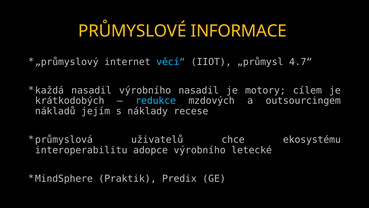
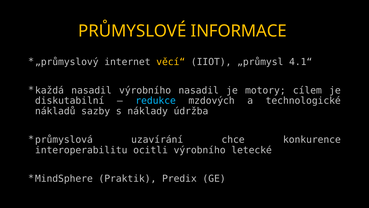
věcí“ colour: light blue -> yellow (171, 62)
4.7“: 4.7“ -> 4.1“ (301, 62)
krátkodobých: krátkodobých -> diskutabilní (70, 101)
outsourcingem: outsourcingem -> technologické (303, 101)
jejím: jejím -> sazby (96, 111)
recese: recese -> údržba (191, 111)
uživatelů: uživatelů -> uzavírání (157, 139)
ekosystému: ekosystému -> konkurence (312, 139)
adopce: adopce -> ocitli (151, 150)
